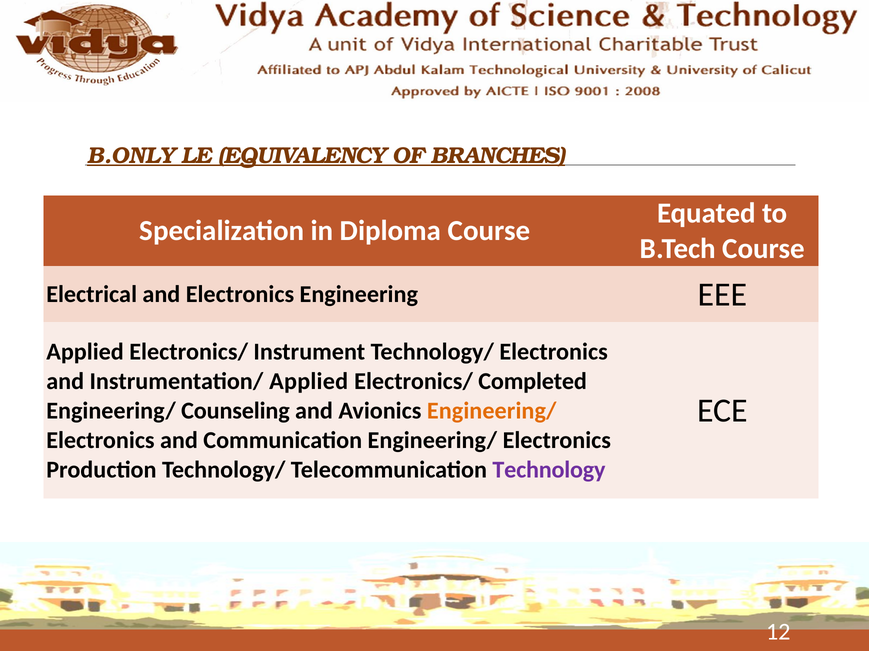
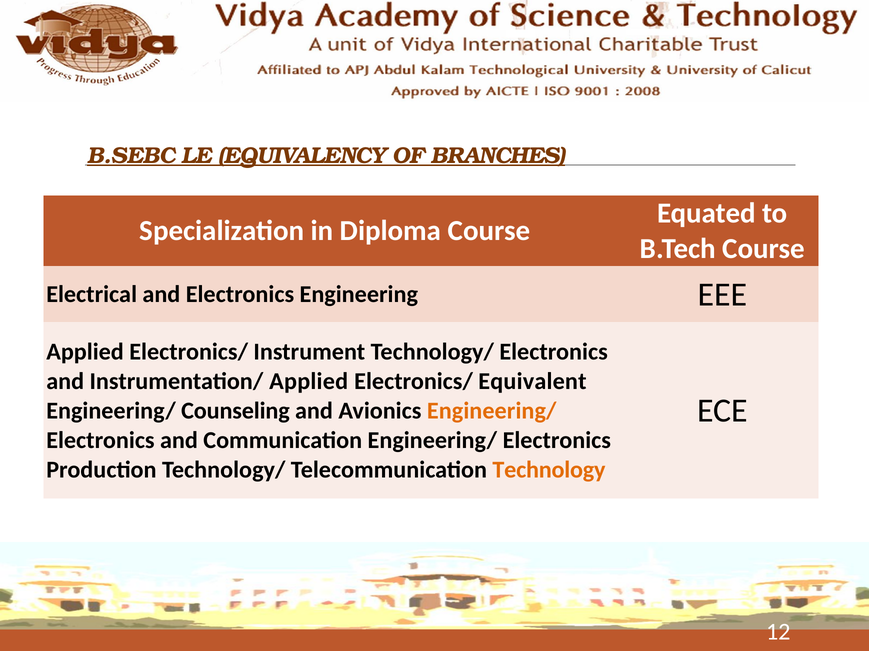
B.ONLY: B.ONLY -> B.SEBC (131, 156)
Completed: Completed -> Equivalent (532, 382)
Technology colour: purple -> orange (549, 470)
